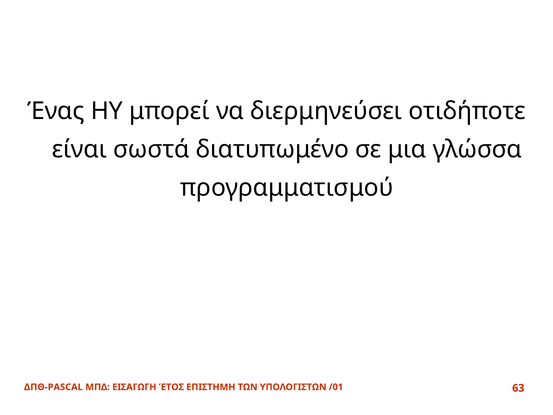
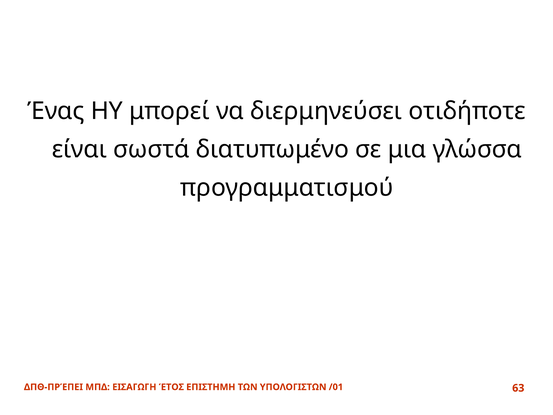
ΔΠΘ-PASCAL: ΔΠΘ-PASCAL -> ΔΠΘ-ΠΡΈΠΕΙ (53, 387)
